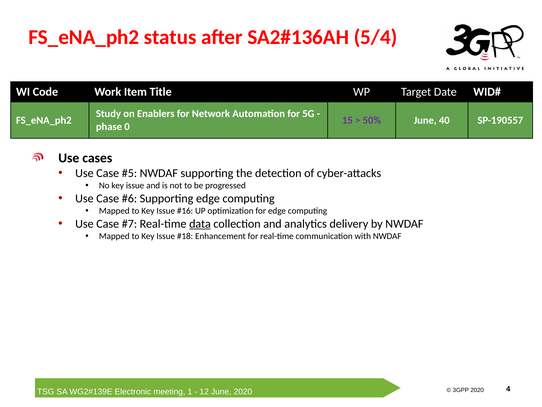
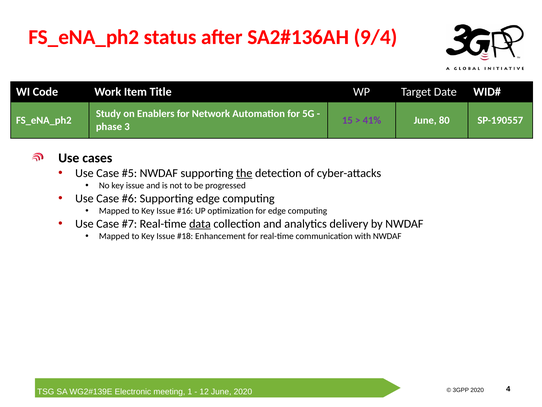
5/4: 5/4 -> 9/4 (376, 37)
50%: 50% -> 41% (372, 120)
40: 40 -> 80 (444, 120)
0: 0 -> 3 (127, 126)
the underline: none -> present (244, 173)
